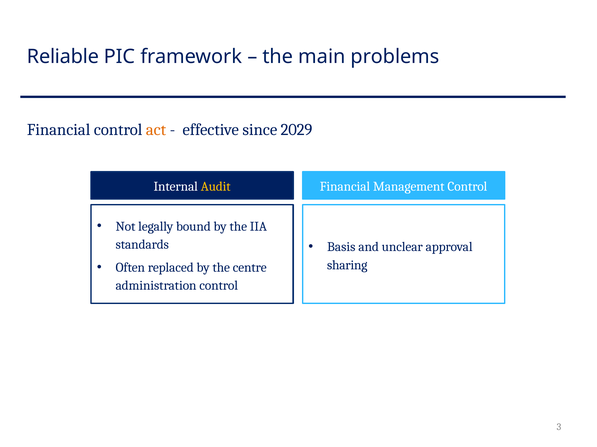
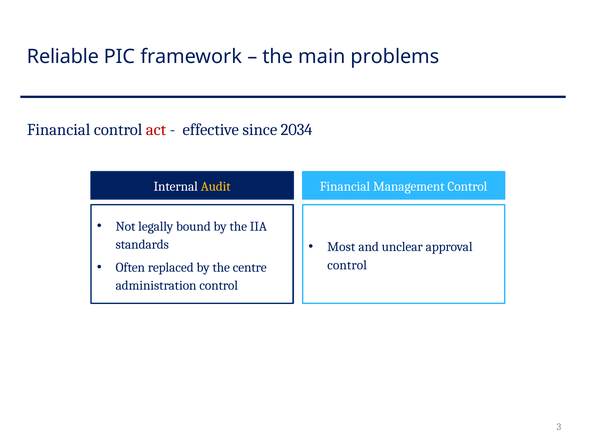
act colour: orange -> red (156, 130)
2029: 2029 -> 2034 (296, 130)
Basis: Basis -> Most (341, 247)
sharing: sharing -> control (347, 265)
